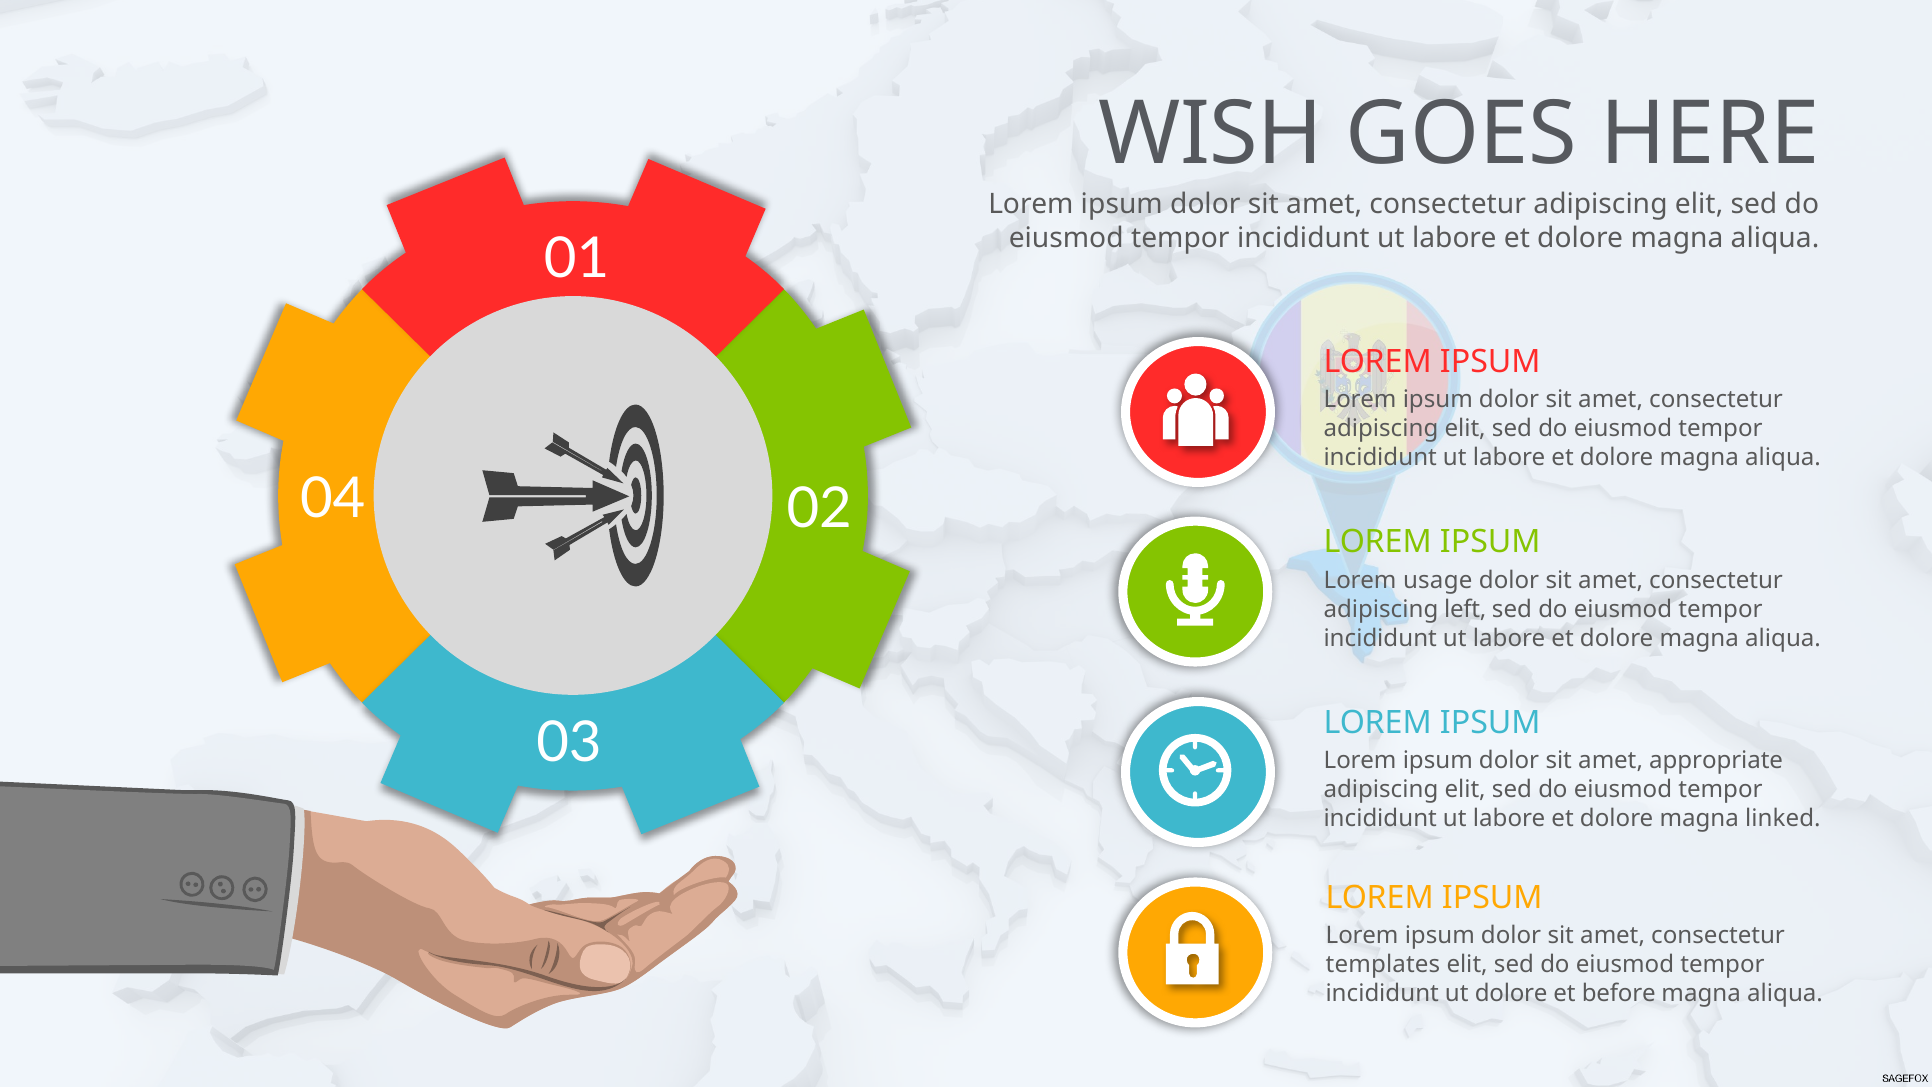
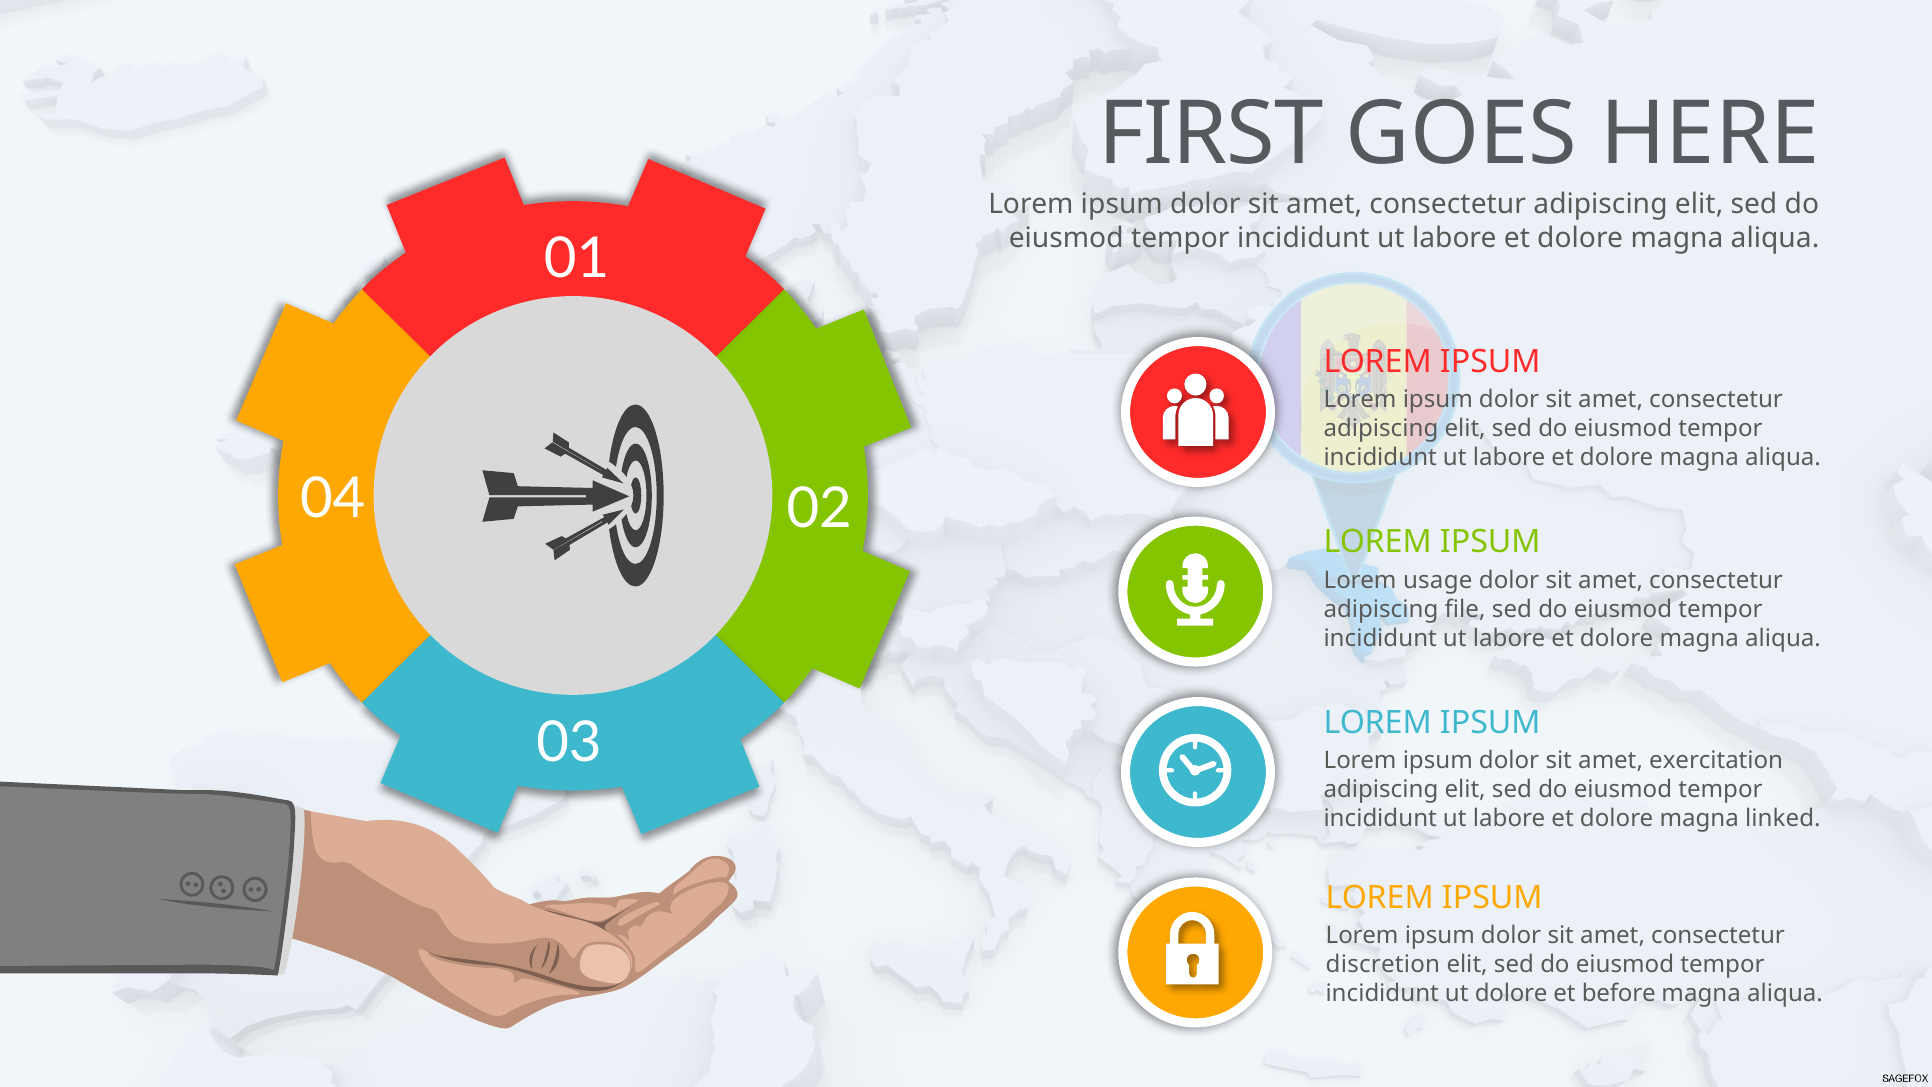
WISH: WISH -> FIRST (1211, 135)
left: left -> file (1465, 609)
appropriate: appropriate -> exercitation (1716, 761)
templates: templates -> discretion (1383, 964)
